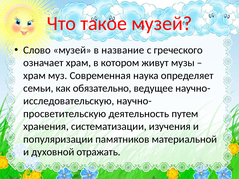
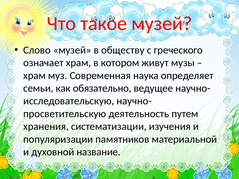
название: название -> обществу (123, 50)
отражать: отражать -> название (99, 152)
